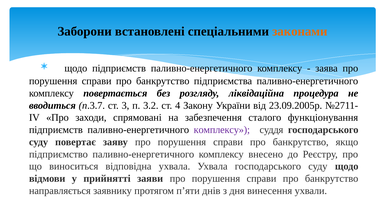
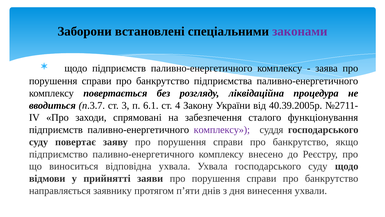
законами colour: orange -> purple (300, 31)
3.2: 3.2 -> 6.1 (151, 105)
23.09.2005р: 23.09.2005р -> 40.39.2005р (296, 105)
